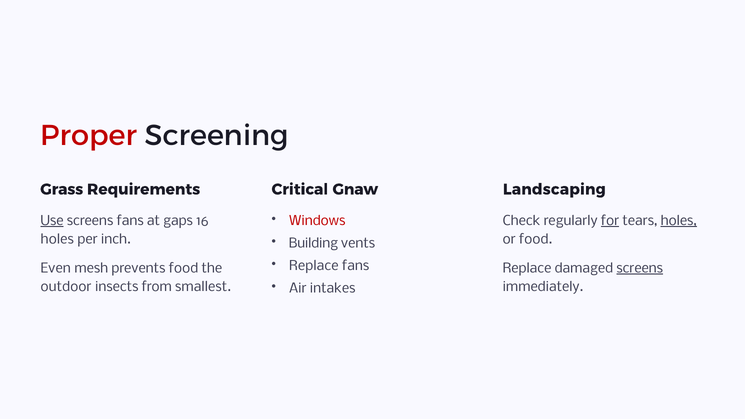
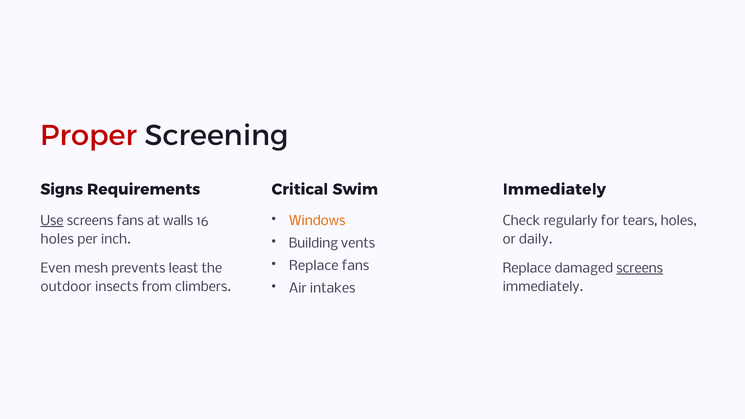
Grass: Grass -> Signs (62, 189)
Gnaw: Gnaw -> Swim (355, 189)
Landscaping: Landscaping -> Immediately (554, 189)
Windows colour: red -> orange (317, 221)
gaps: gaps -> walls (178, 221)
for underline: present -> none (610, 221)
holes underline: present -> none (679, 221)
or food: food -> daily (536, 239)
prevents food: food -> least (183, 268)
smallest: smallest -> climbers (203, 287)
